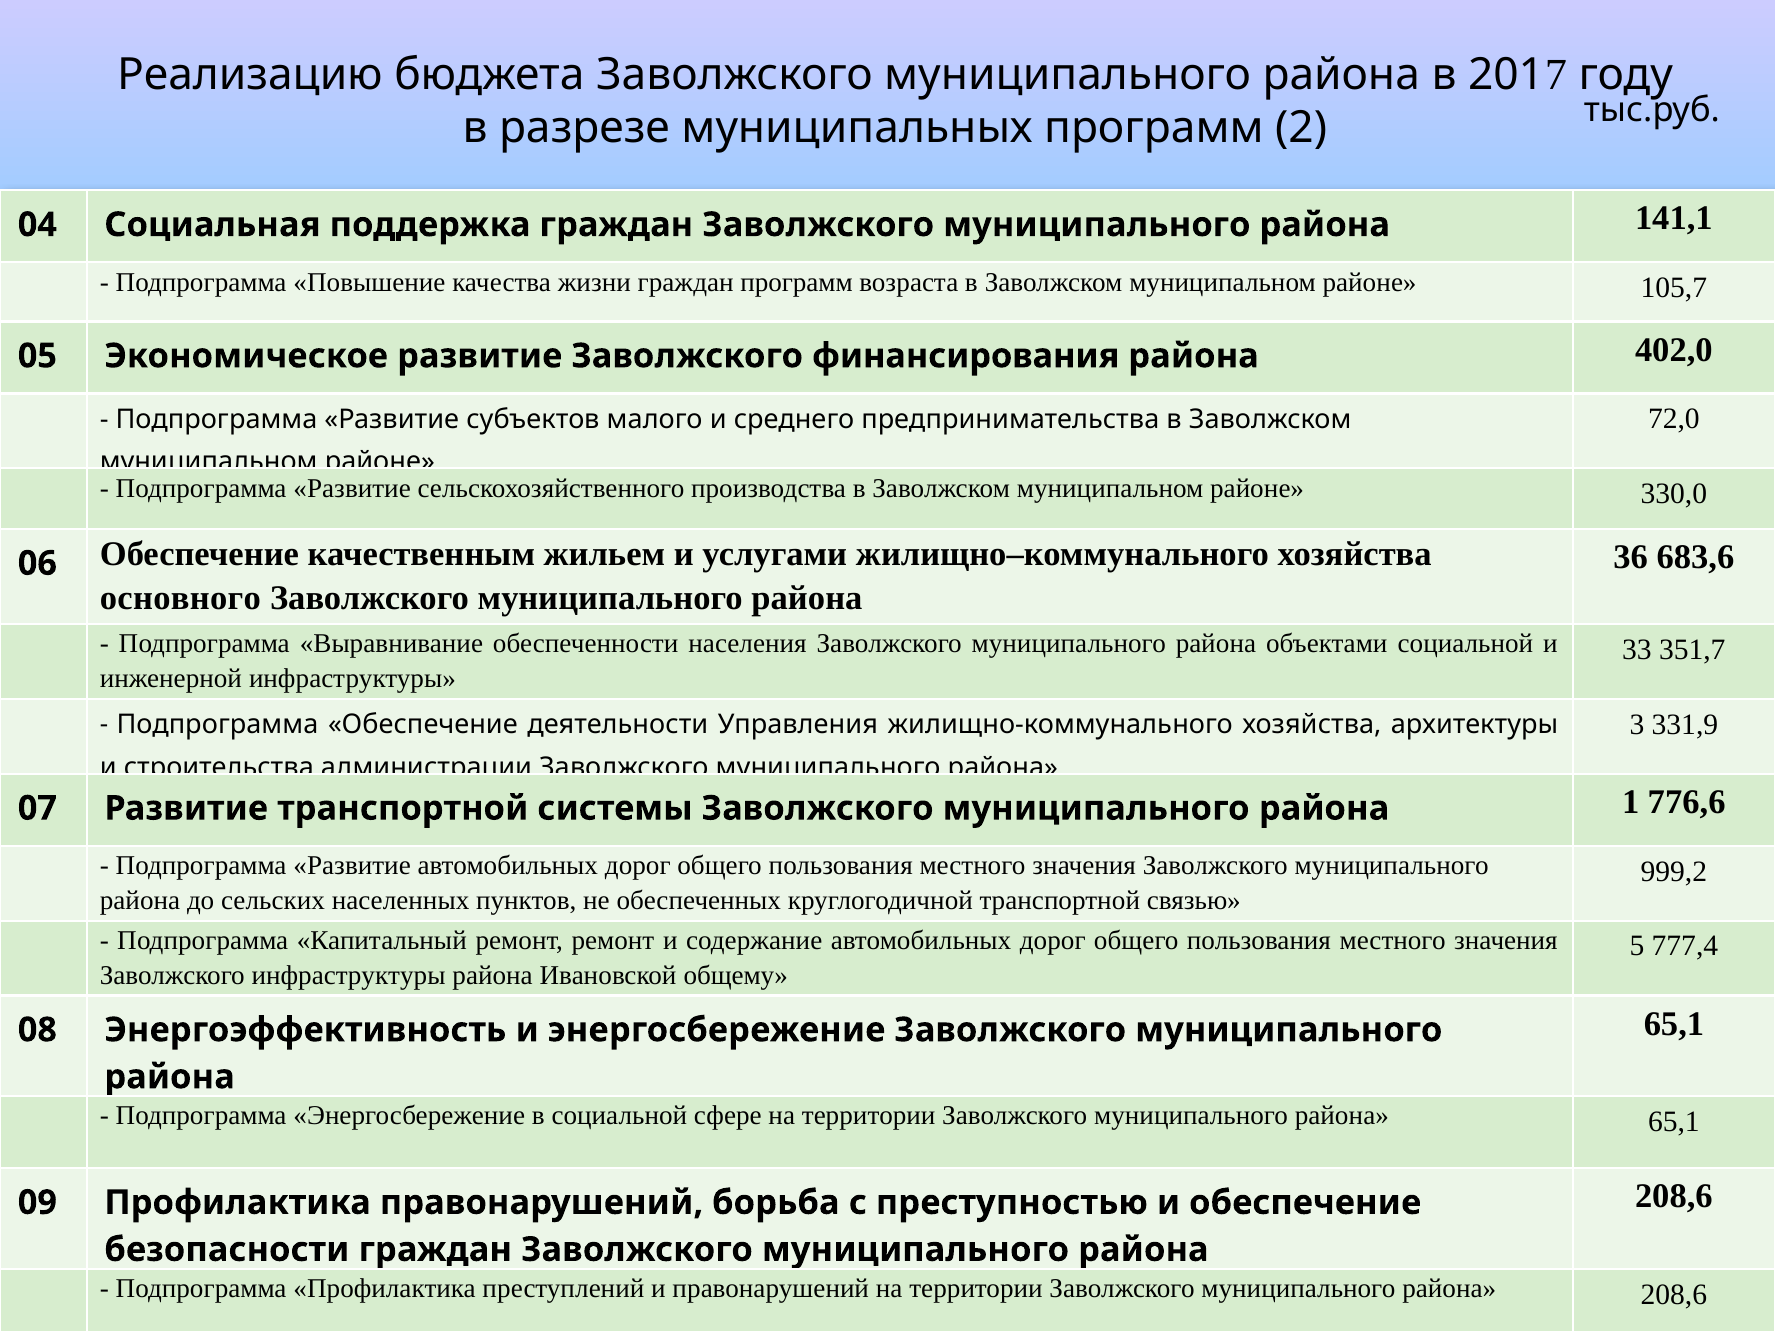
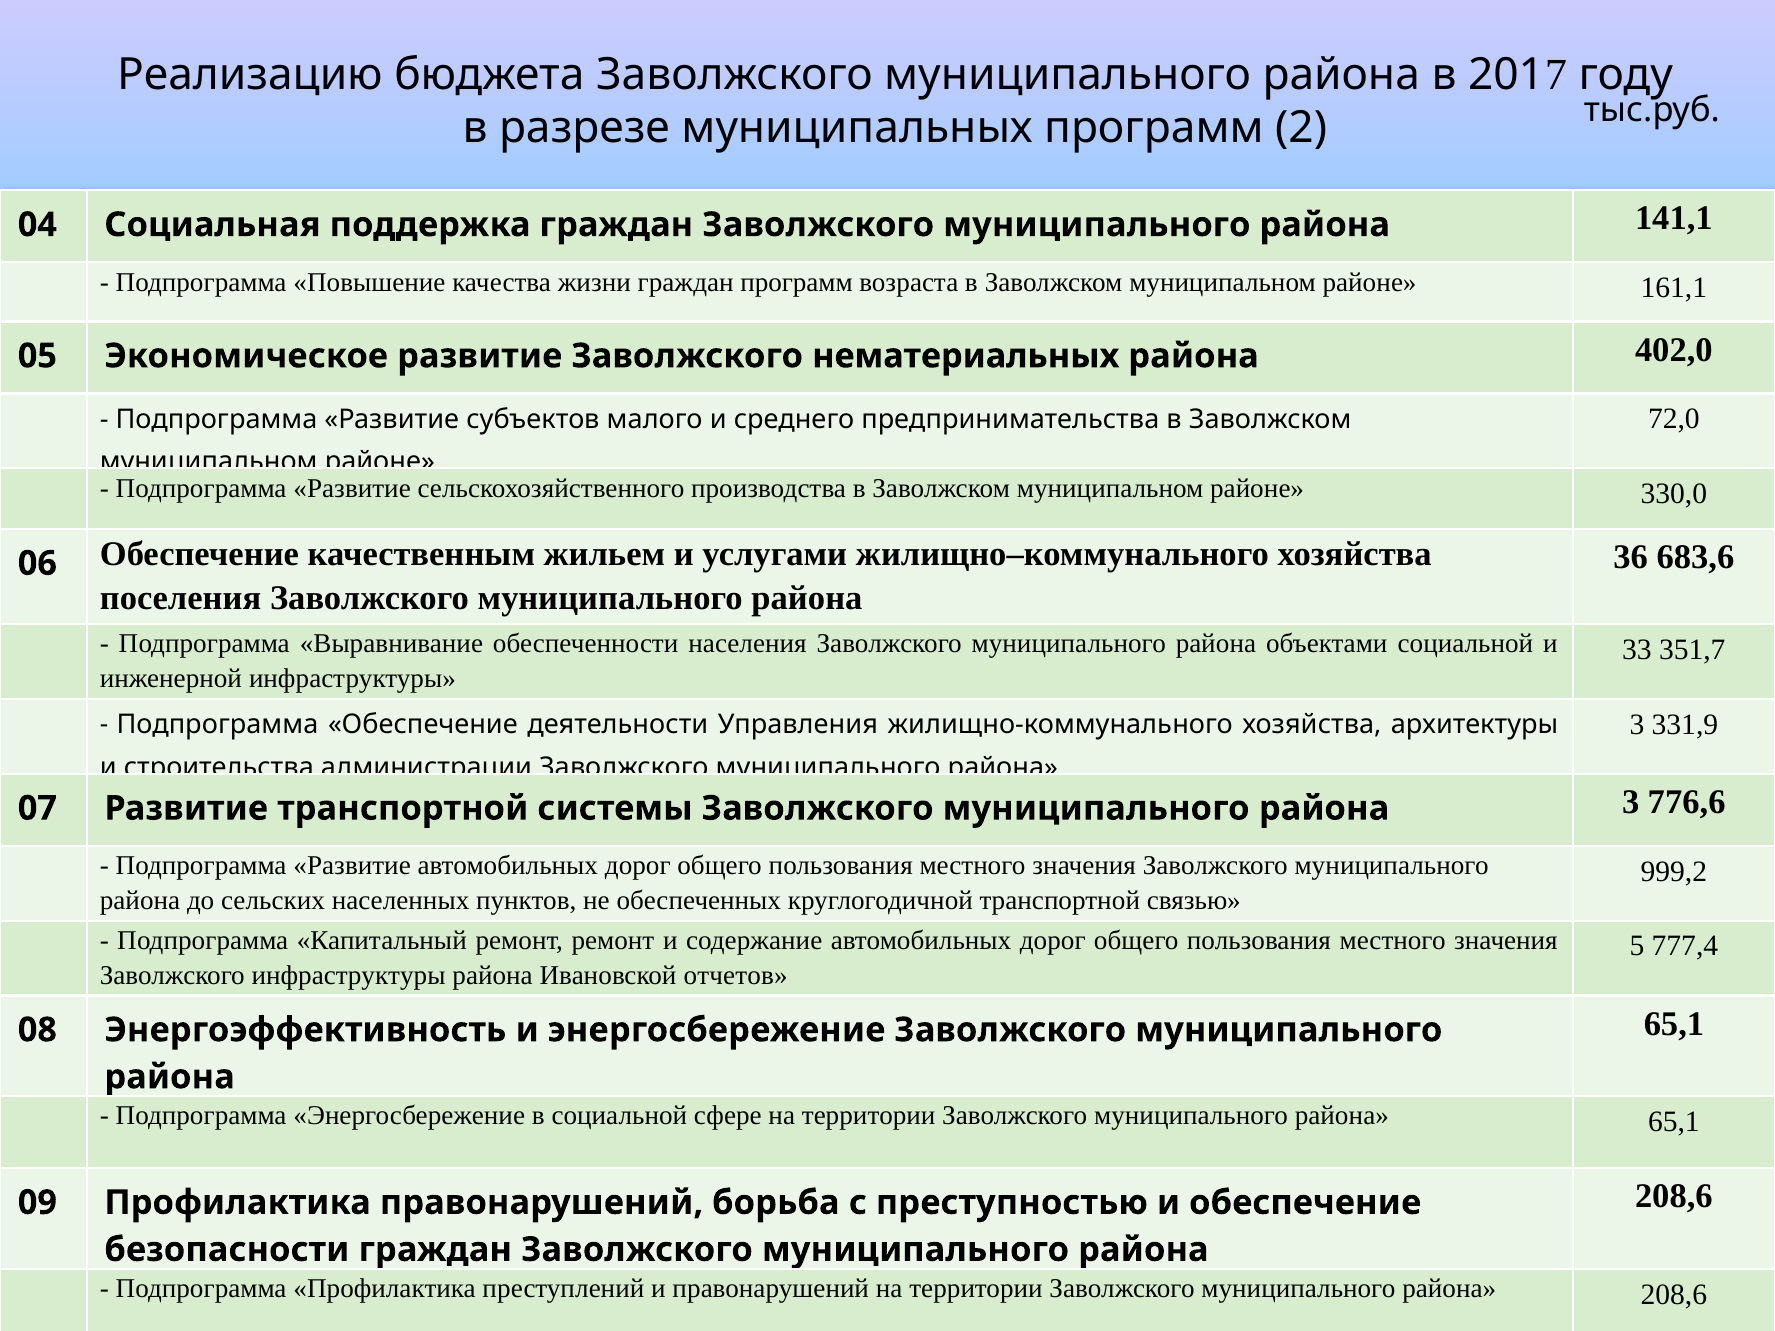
105,7: 105,7 -> 161,1 (1674, 288)
финансирования: финансирования -> нематериальных (966, 356)
основного: основного -> поселения (181, 598)
1: 1 -> 3 (1631, 802)
общему: общему -> отчетов (736, 975)
